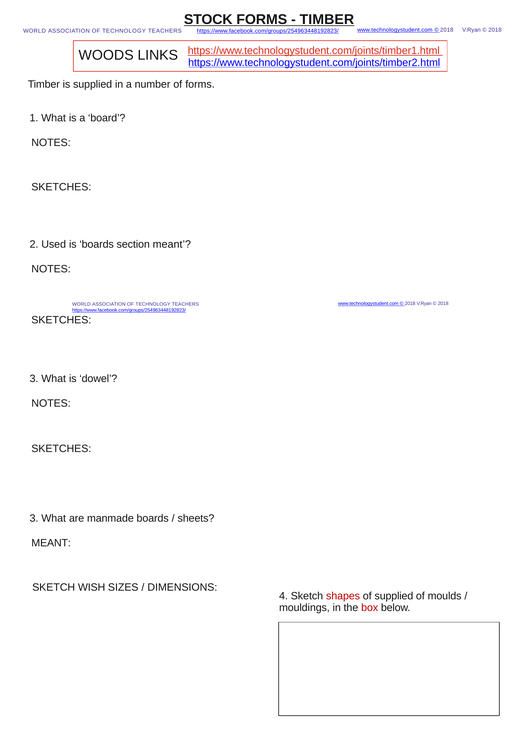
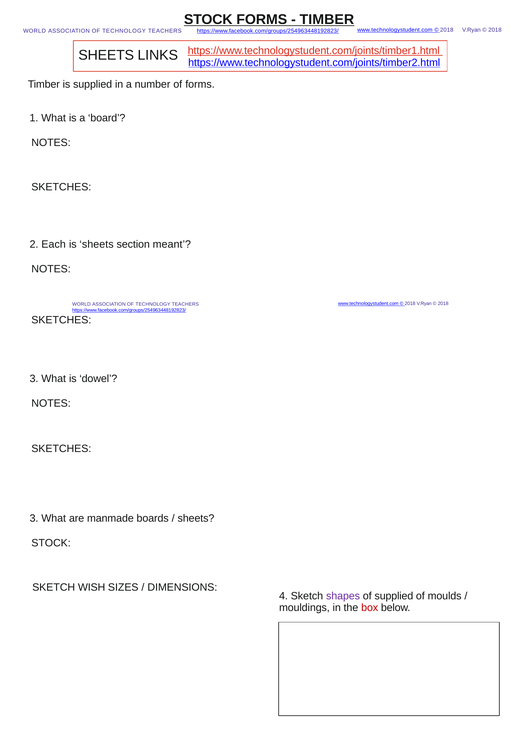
WOODS: WOODS -> SHEETS (106, 55)
Used: Used -> Each (54, 244)
is boards: boards -> sheets (97, 244)
MEANT: MEANT -> STOCK (51, 542)
shapes colour: red -> purple (343, 595)
